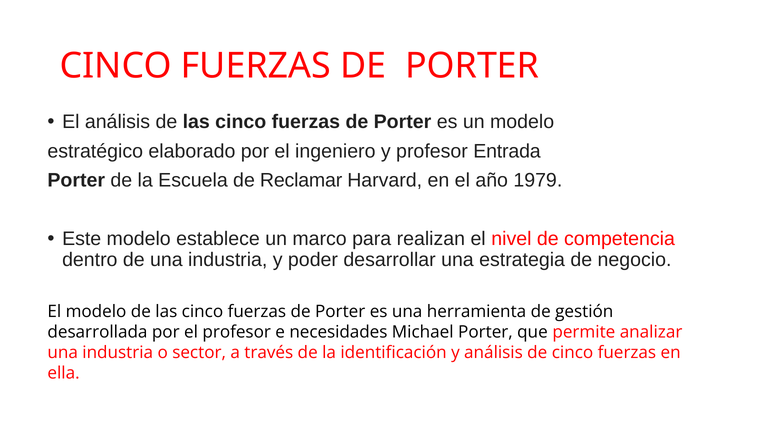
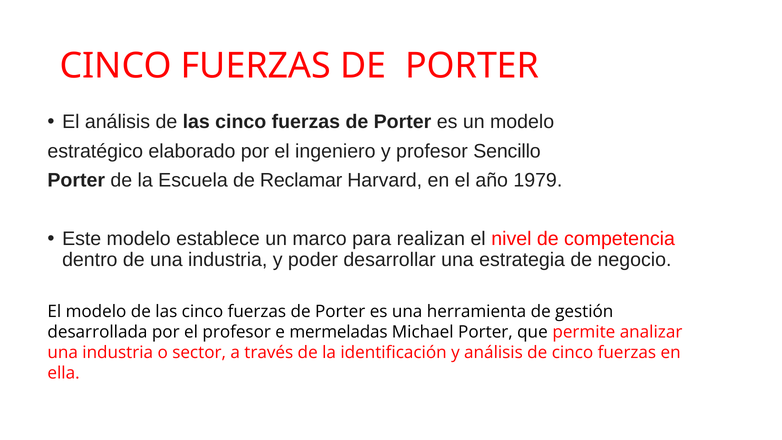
Entrada: Entrada -> Sencillo (507, 151)
necesidades: necesidades -> mermeladas (338, 332)
